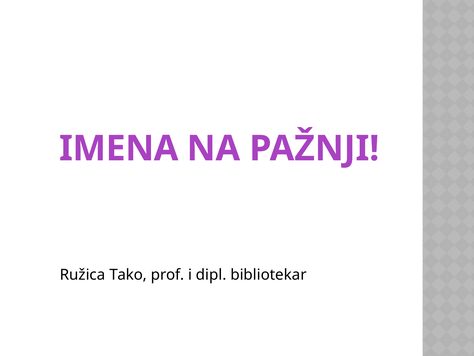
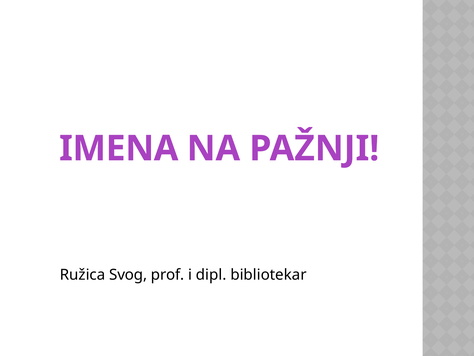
Tako: Tako -> Svog (128, 274)
